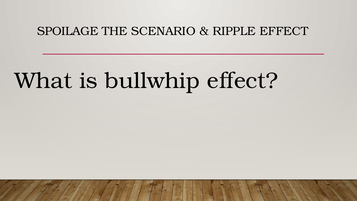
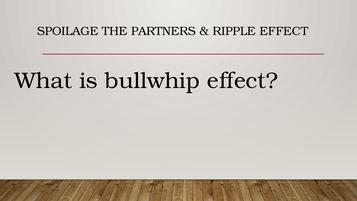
SCENARIO: SCENARIO -> PARTNERS (163, 31)
